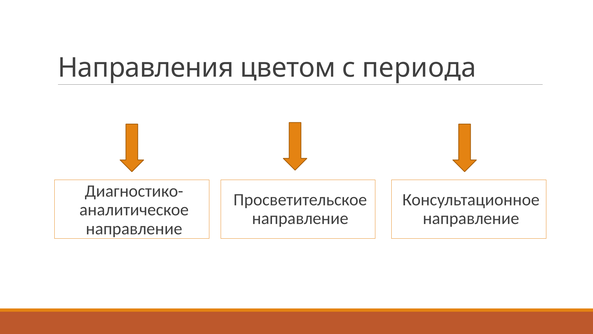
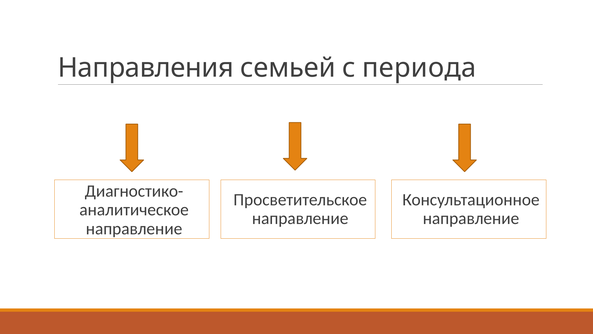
цветом: цветом -> семьей (288, 68)
